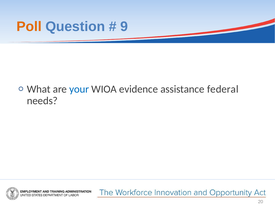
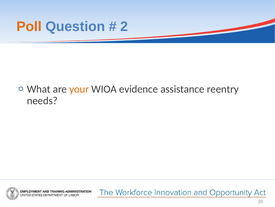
9: 9 -> 2 (124, 26)
your colour: blue -> orange (79, 89)
federal: federal -> reentry (223, 89)
